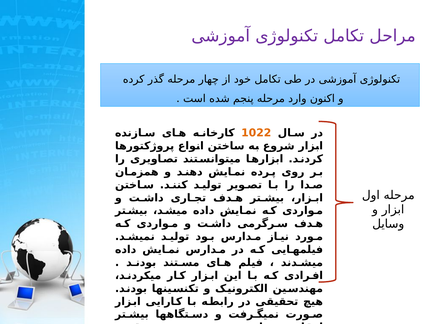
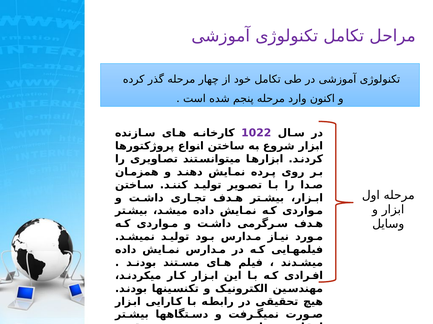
1022 colour: orange -> purple (256, 133)
